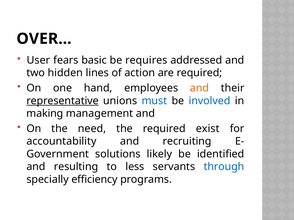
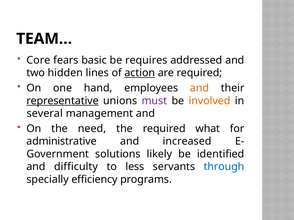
OVER…: OVER… -> TEAM… (44, 39)
User: User -> Core (38, 60)
action underline: none -> present (140, 73)
must colour: blue -> purple (154, 101)
involved colour: blue -> orange (210, 101)
making: making -> several (45, 114)
exist: exist -> what (208, 129)
accountability: accountability -> administrative (62, 142)
recruiting: recruiting -> increased (187, 142)
resulting: resulting -> difficulty (76, 167)
